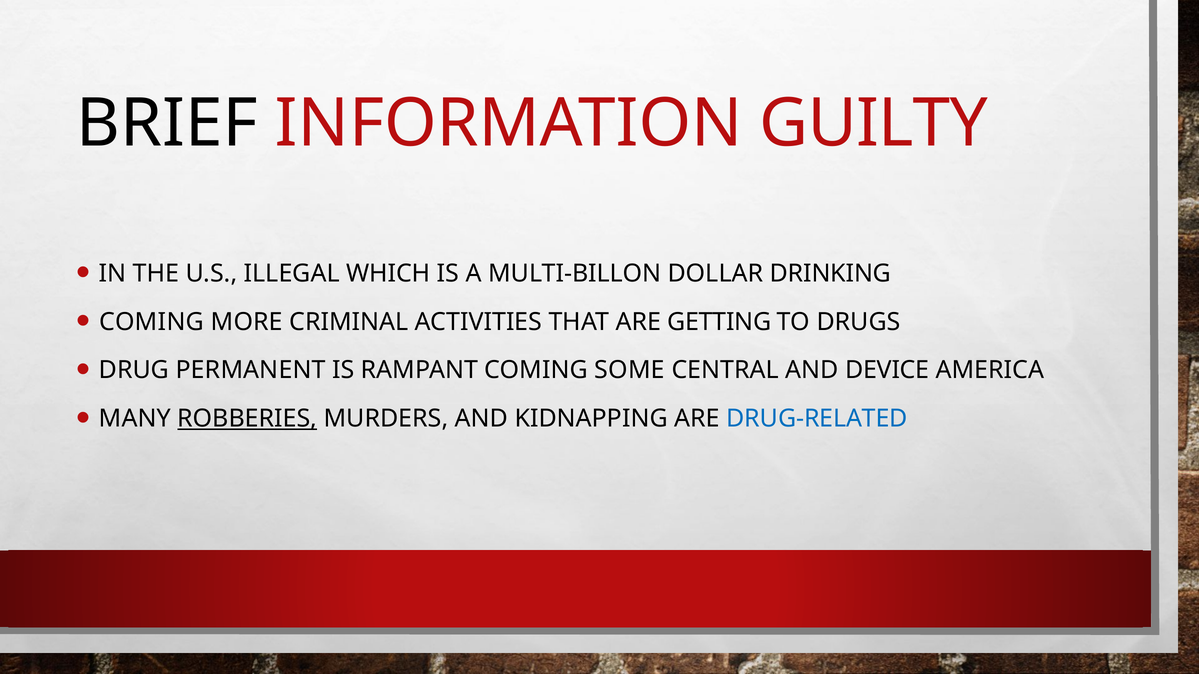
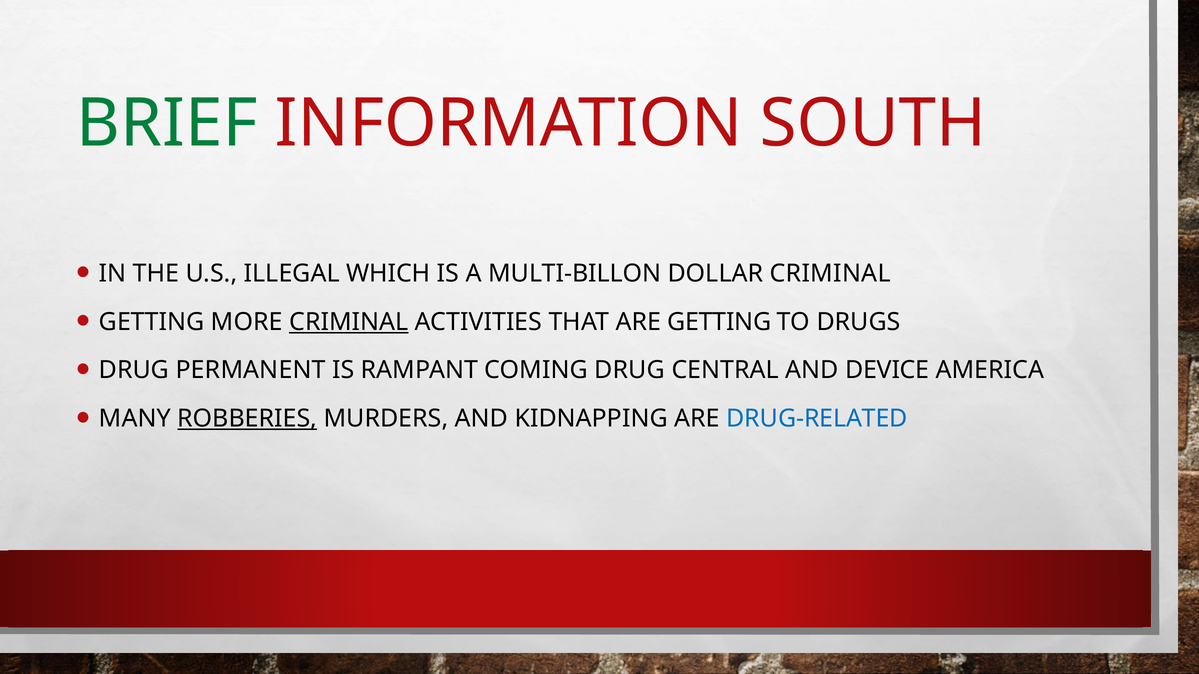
BRIEF colour: black -> green (167, 124)
GUILTY: GUILTY -> SOUTH (873, 124)
DOLLAR DRINKING: DRINKING -> CRIMINAL (830, 274)
COMING: COMING -> GETTING (152, 322)
CRIMINAL underline: none -> present (349, 322)
COMING SOME: SOME -> DRUG (630, 370)
